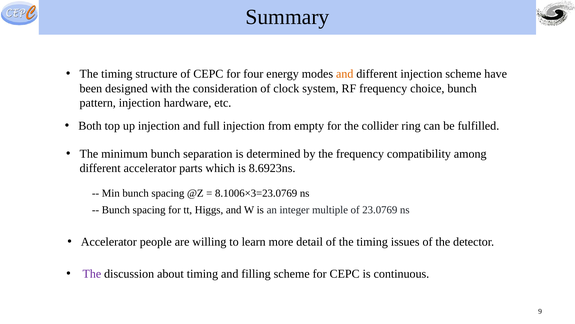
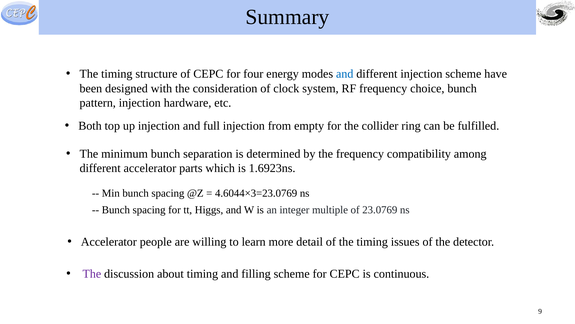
and colour: orange -> blue (345, 74)
8.6923ns: 8.6923ns -> 1.6923ns (272, 168)
8.1006×3=23.0769: 8.1006×3=23.0769 -> 4.6044×3=23.0769 (256, 193)
